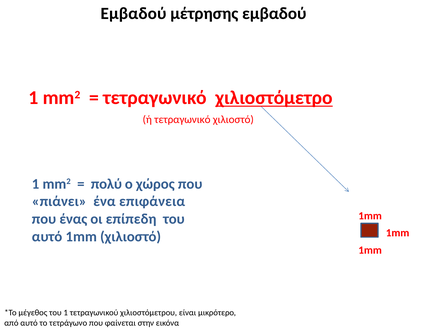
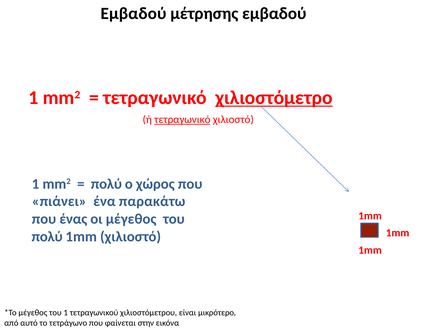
τετραγωνικό underline: none -> present (182, 120)
επιφάνεια: επιφάνεια -> παρακάτω (152, 201)
οι επίπεδη: επίπεδη -> μέγεθος (131, 219)
αυτό: αυτό -> πολύ (47, 237)
